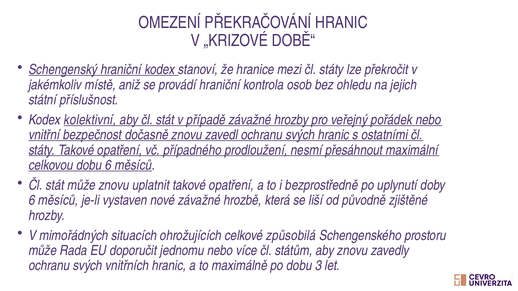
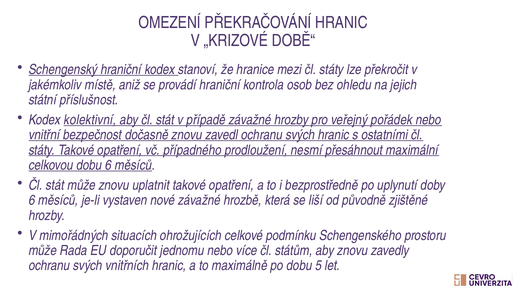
způsobilá: způsobilá -> podmínku (291, 236)
3: 3 -> 5 (319, 266)
